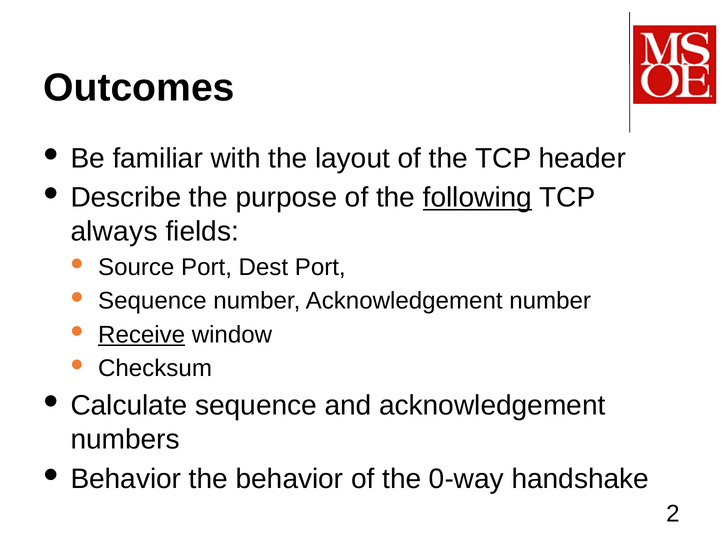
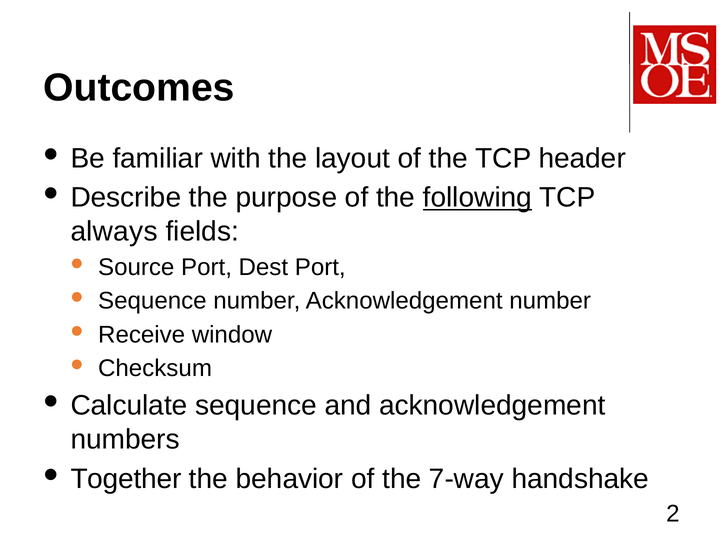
Receive underline: present -> none (142, 335)
Behavior: Behavior -> Together (126, 479)
0-way: 0-way -> 7-way (466, 479)
